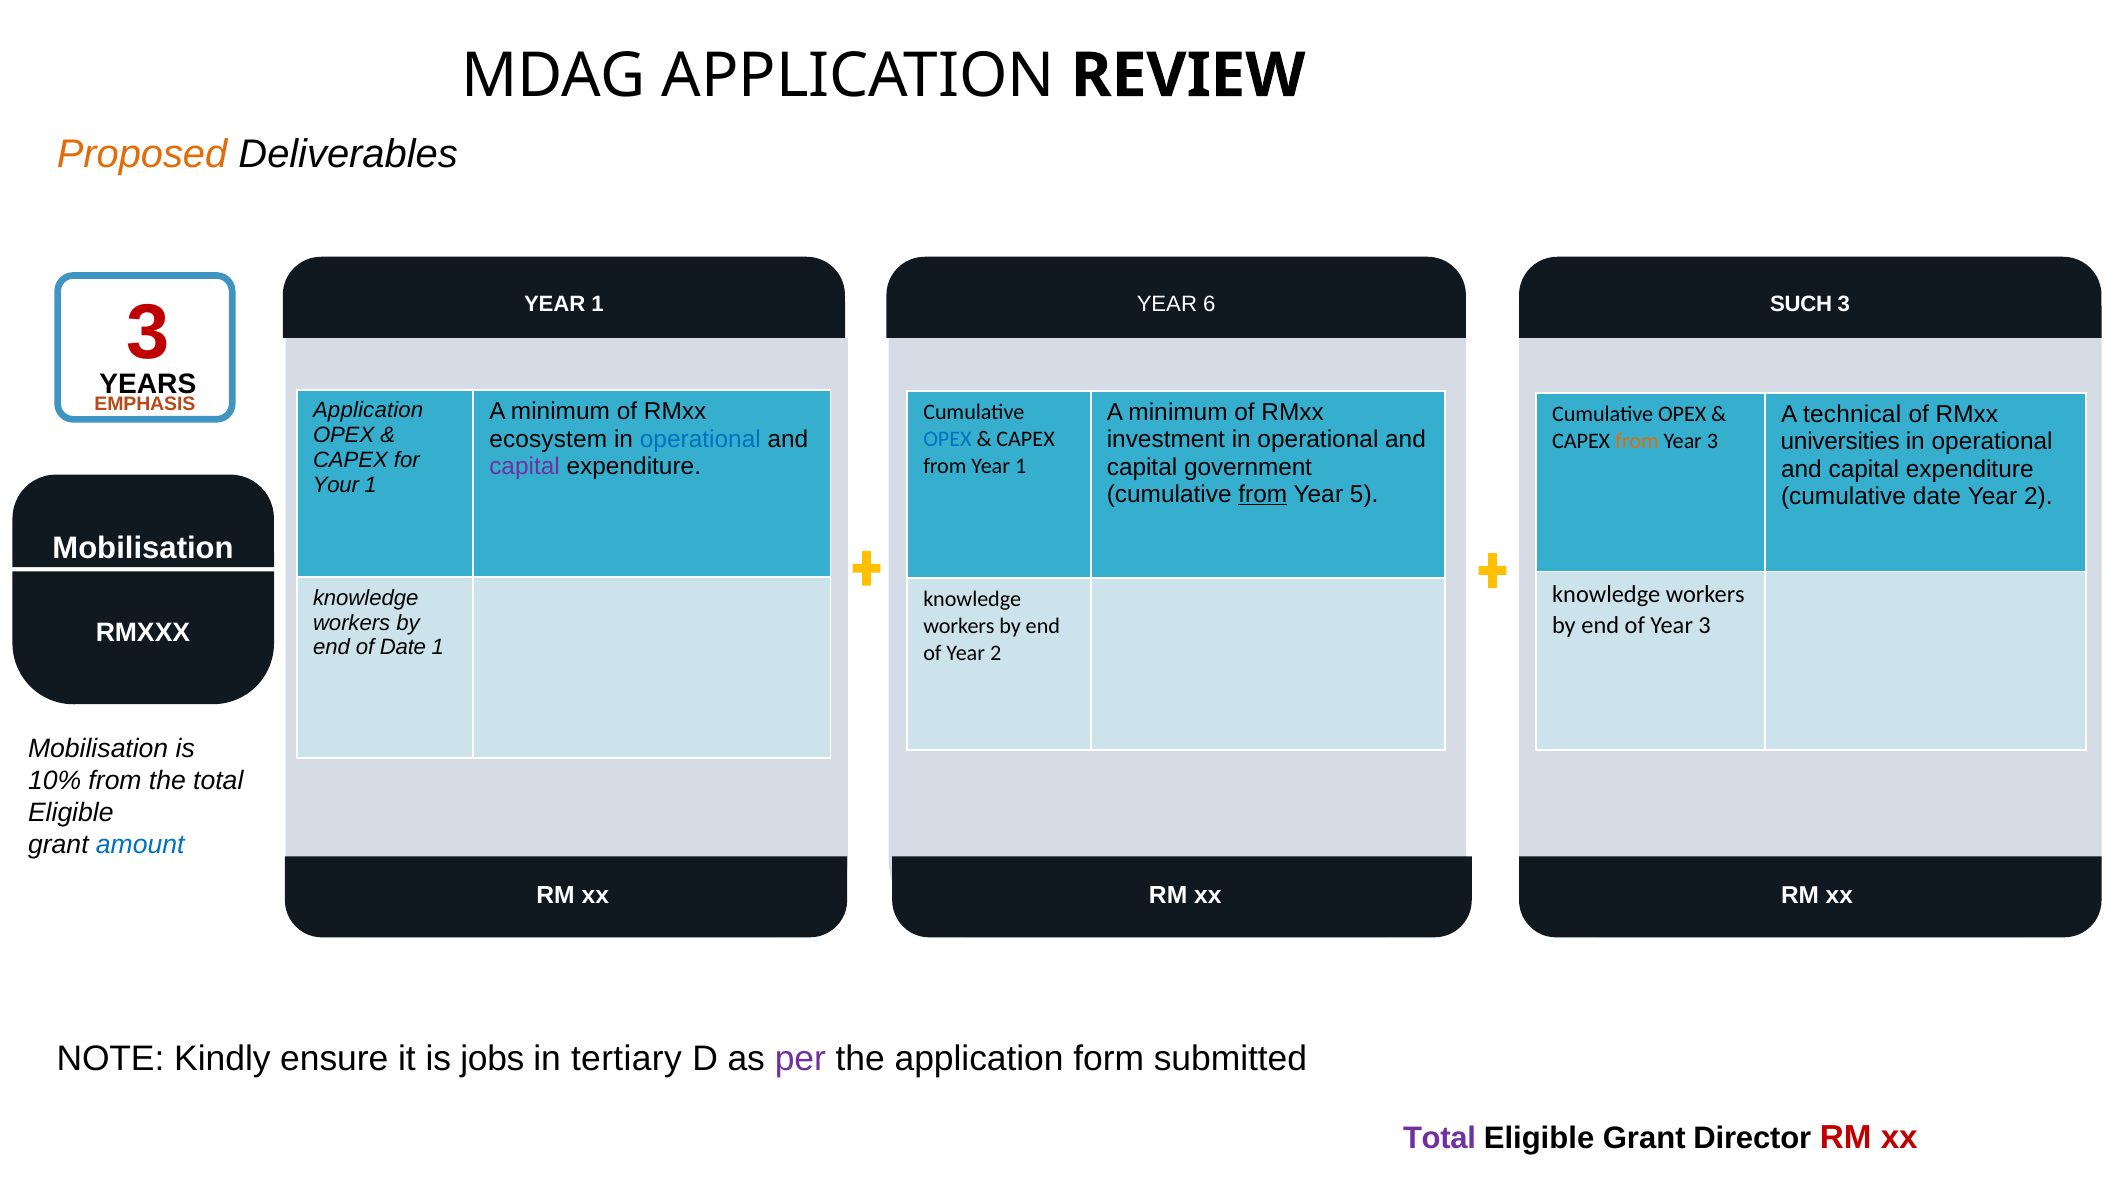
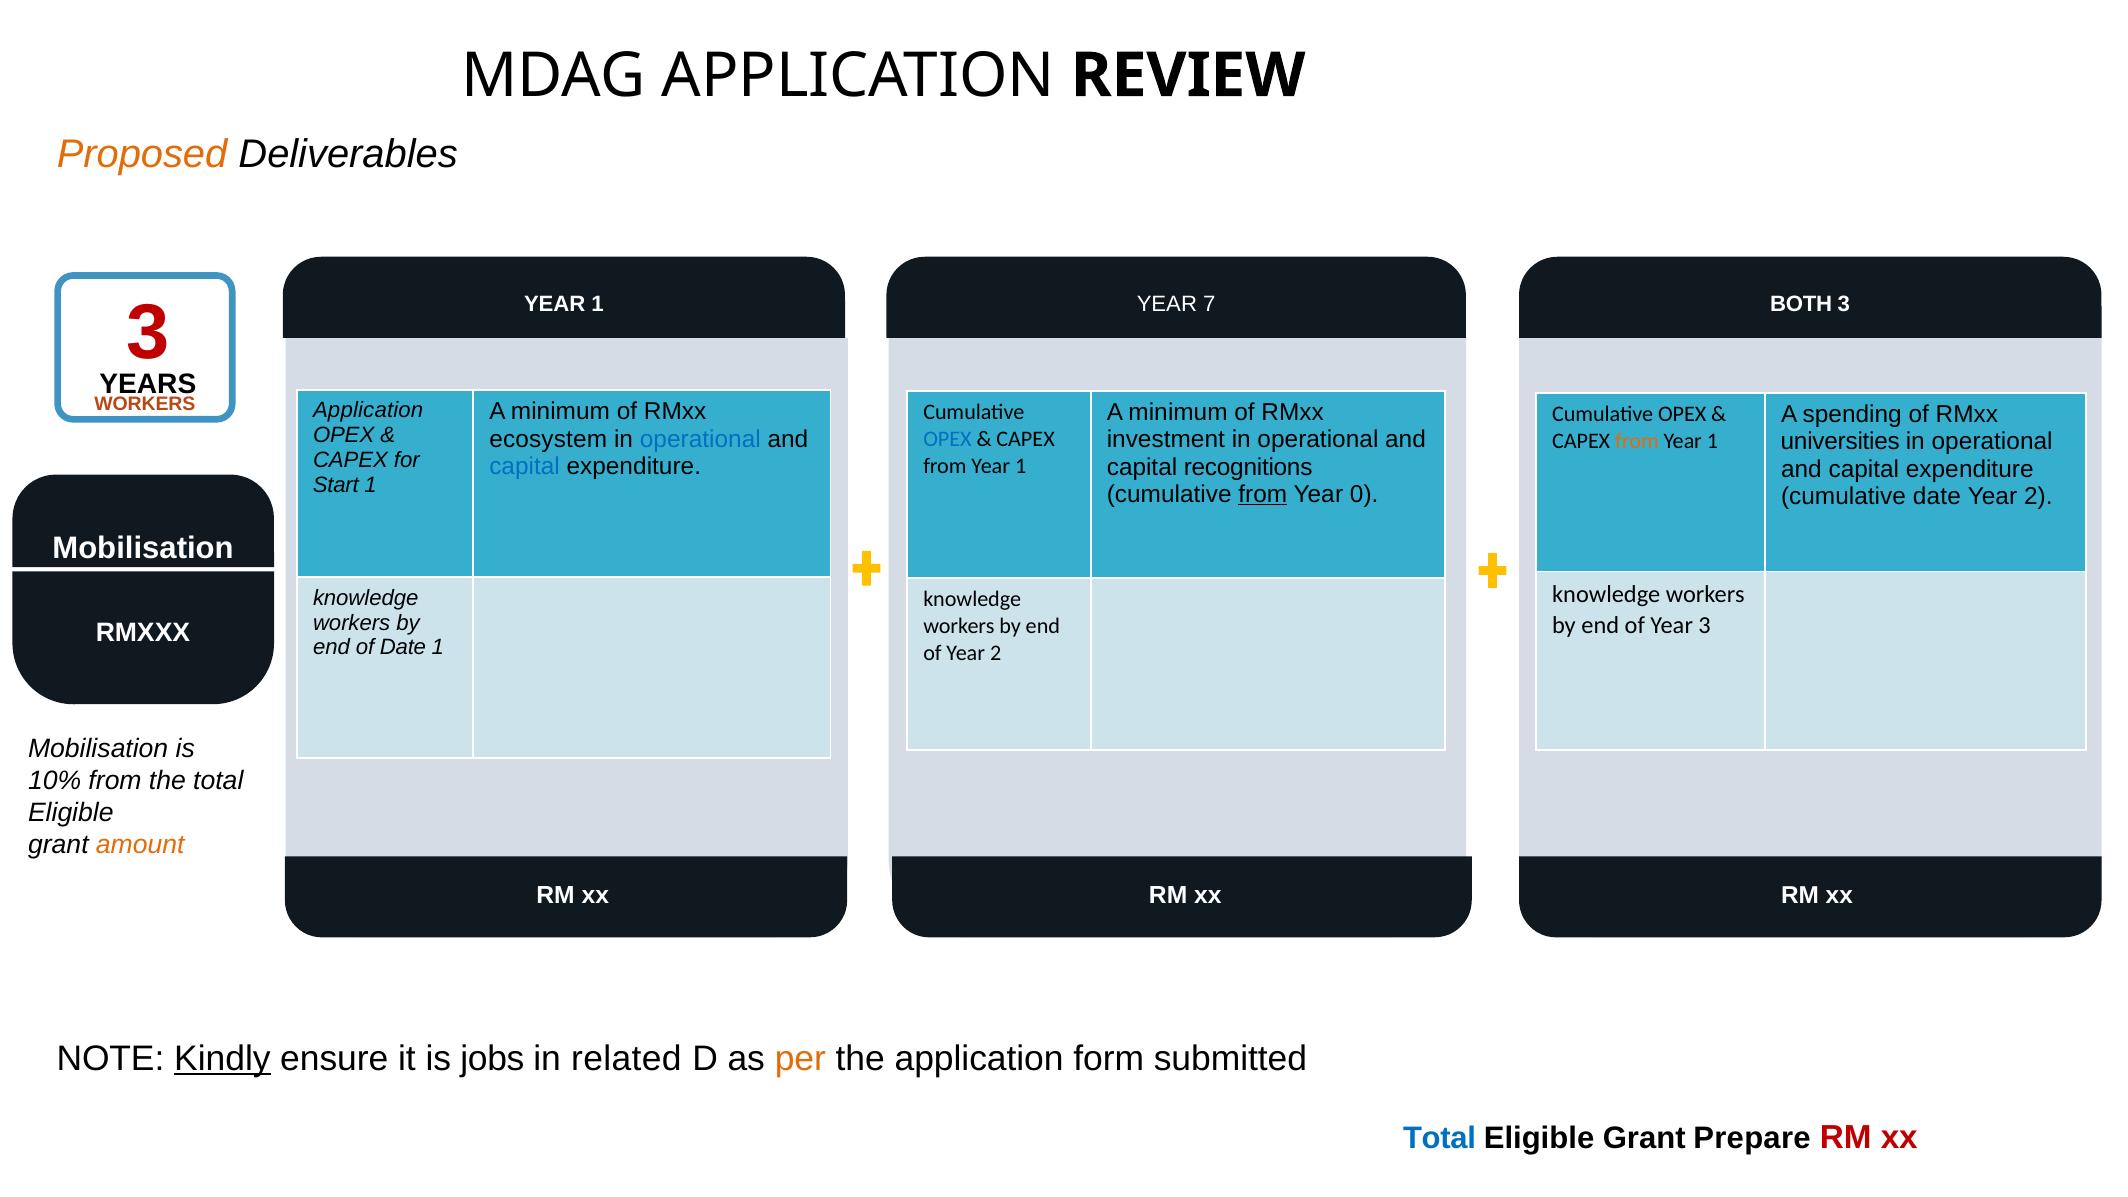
6: 6 -> 7 (1209, 304)
SUCH: SUCH -> BOTH (1801, 304)
EMPHASIS: EMPHASIS -> WORKERS (145, 404)
technical: technical -> spending (1852, 415)
3: 3 -> 1 (1713, 441)
capital colour: purple -> blue (525, 466)
government: government -> recognitions (1248, 467)
Your: Your -> Start (336, 485)
5: 5 -> 0 (1364, 494)
amount colour: blue -> orange (140, 845)
Kindly underline: none -> present (222, 1059)
tertiary: tertiary -> related (626, 1059)
per colour: purple -> orange (800, 1059)
Total colour: purple -> blue (1439, 1139)
Director: Director -> Prepare (1752, 1139)
